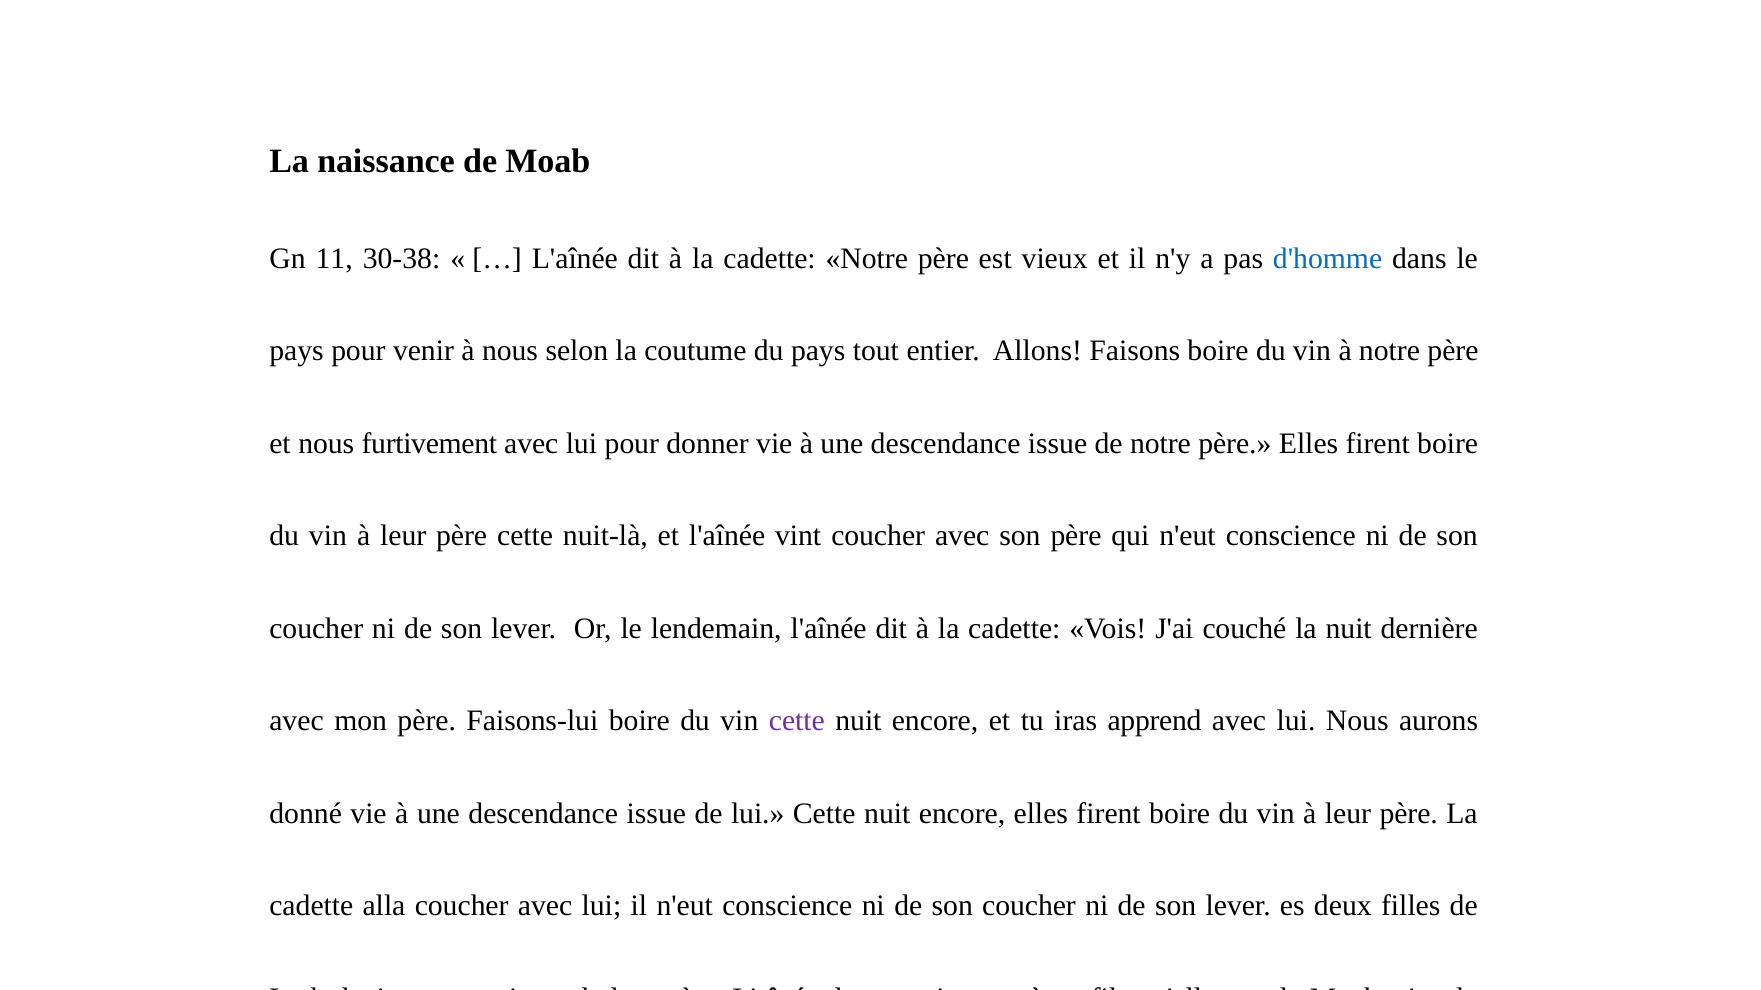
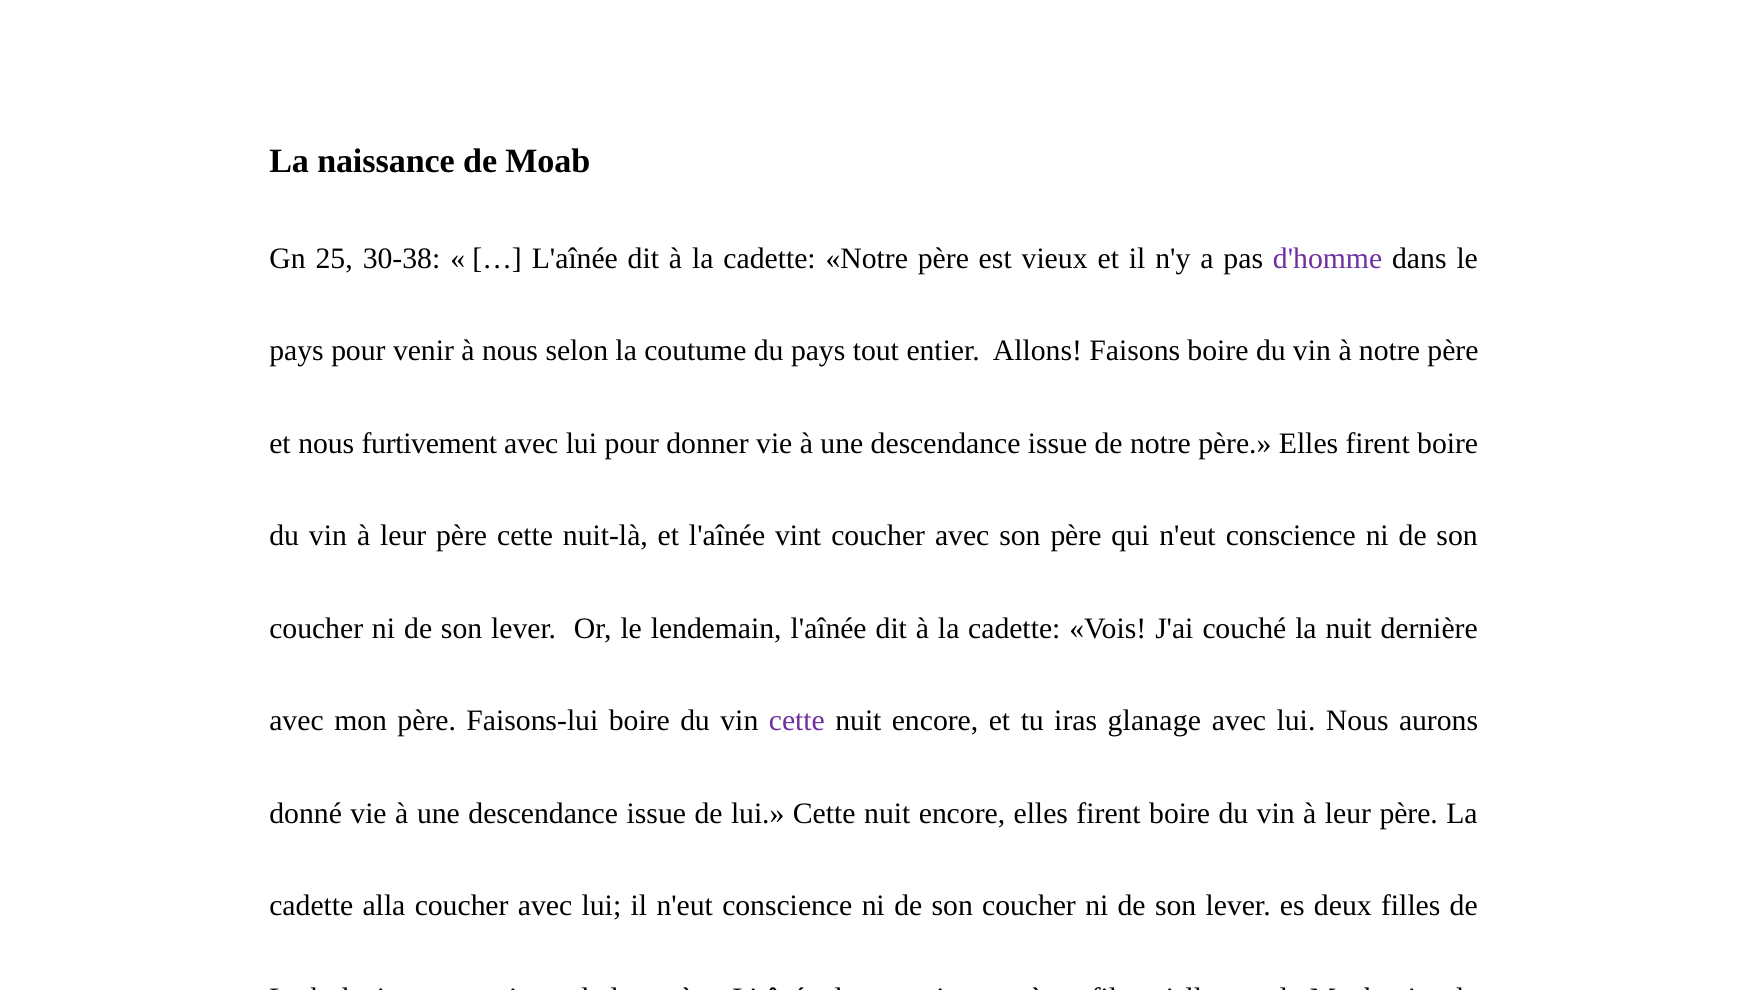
11: 11 -> 25 (334, 259)
d'homme colour: blue -> purple (1328, 259)
apprend: apprend -> glanage (1154, 721)
